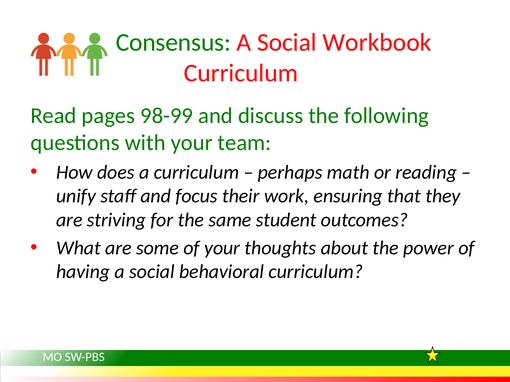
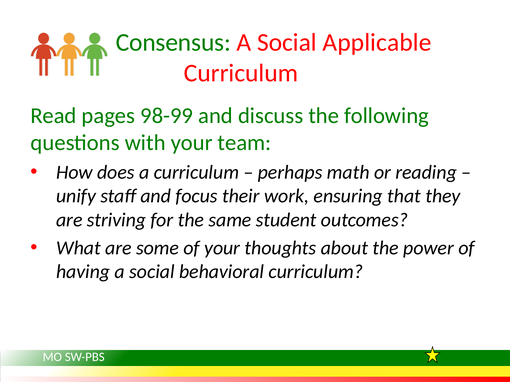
Workbook: Workbook -> Applicable (377, 43)
